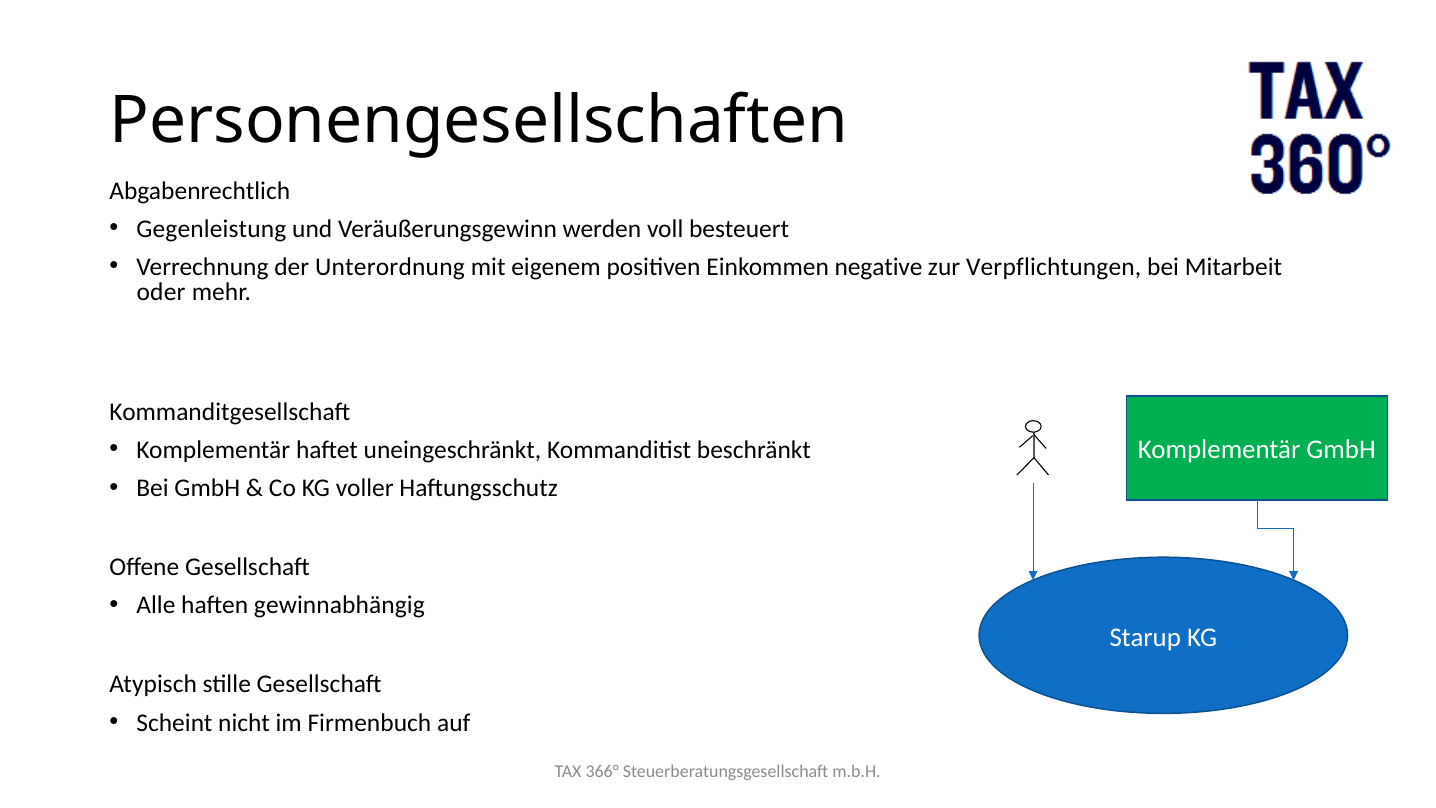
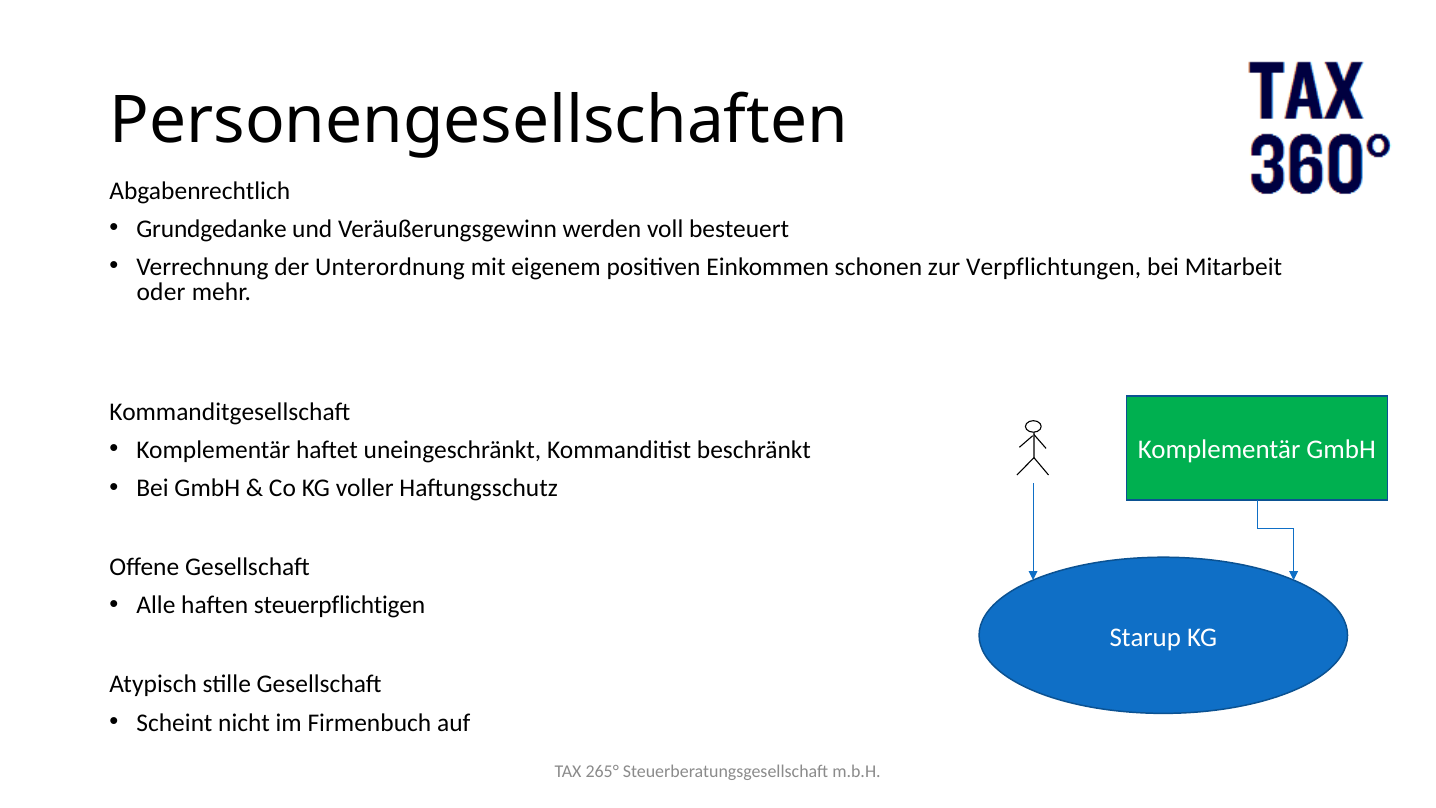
Gegenleistung: Gegenleistung -> Grundgedanke (212, 229)
negative: negative -> schonen (878, 267)
gewinnabhängig: gewinnabhängig -> steuerpflichtigen (340, 605)
366°: 366° -> 265° (602, 771)
